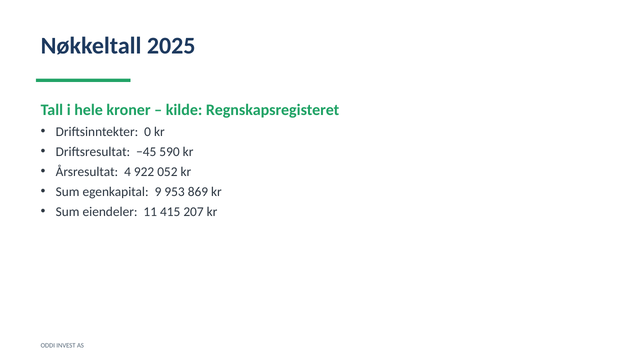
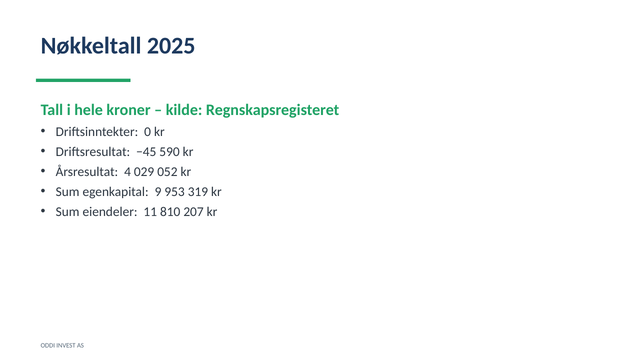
922: 922 -> 029 (144, 172)
869: 869 -> 319 (198, 192)
415: 415 -> 810 (170, 212)
